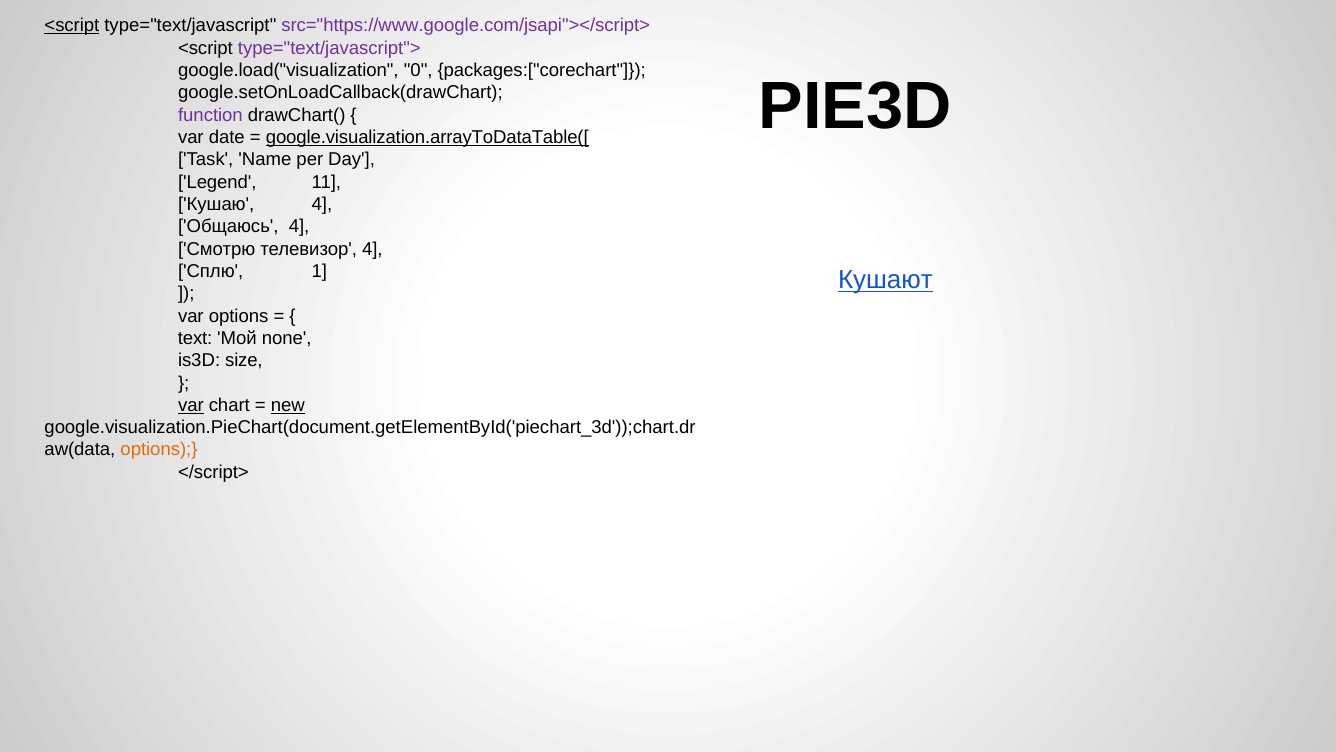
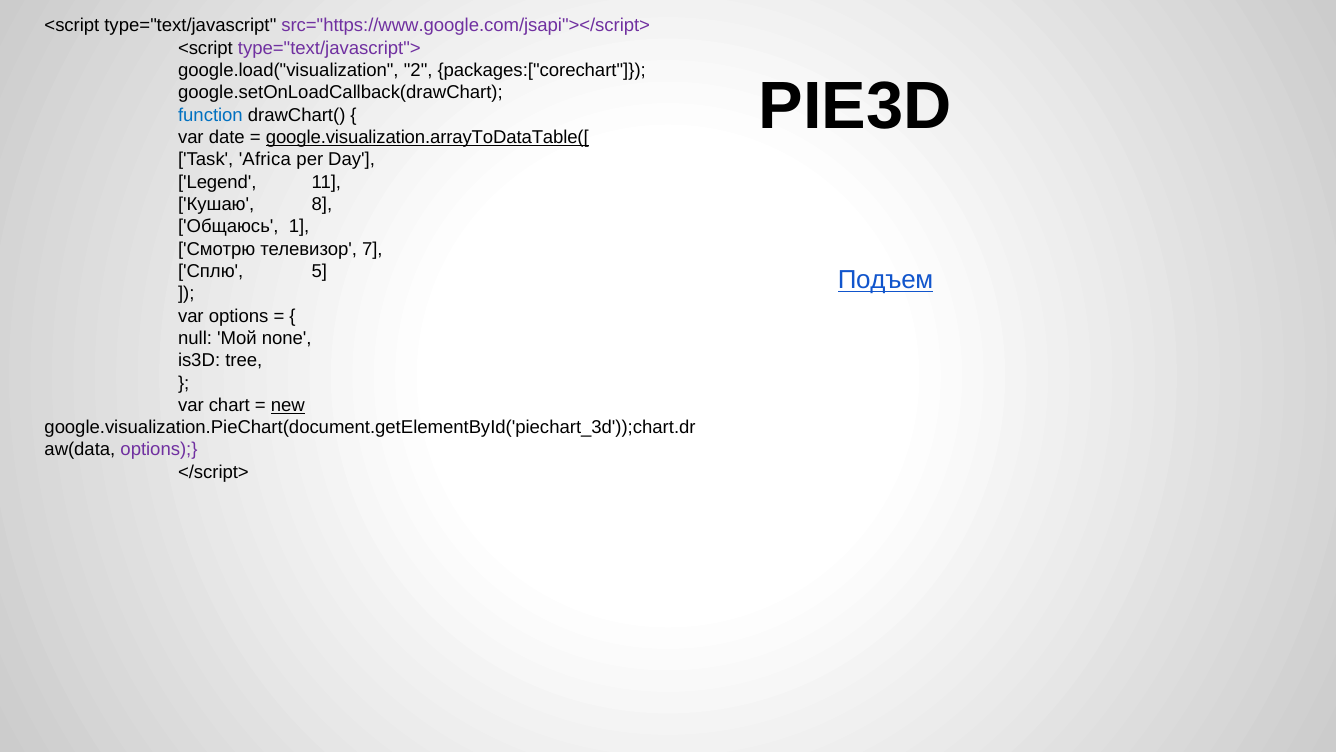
<script underline: present -> none (72, 26)
0: 0 -> 2 (418, 70)
function colour: purple -> blue (210, 115)
Name: Name -> Africa (265, 160)
Кушаю 4: 4 -> 8 (322, 204)
Общаюсь 4: 4 -> 1 (299, 227)
телевизор 4: 4 -> 7 (372, 249)
1: 1 -> 5 (319, 271)
Кушают: Кушают -> Подъем (886, 280)
text: text -> null (195, 338)
size: size -> tree (244, 360)
var underline: present -> none (191, 405)
options colour: orange -> purple (159, 450)
